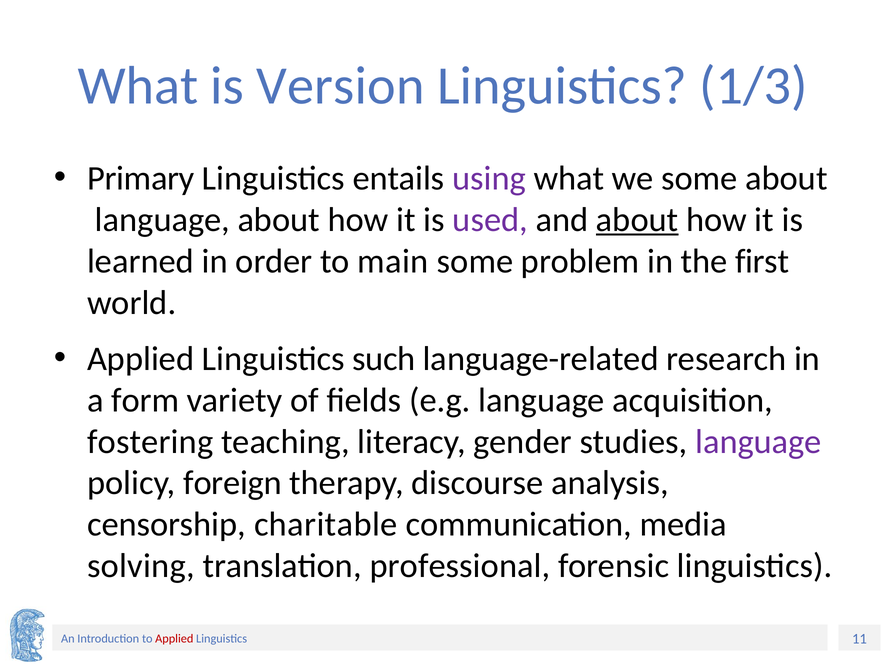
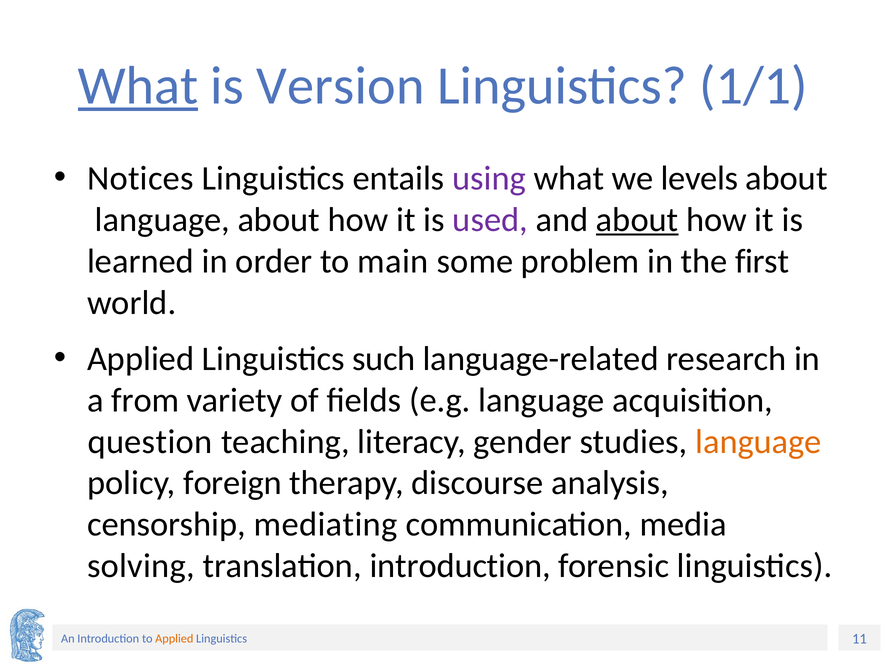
What underline: none -> present (138, 86)
1/3: 1/3 -> 1/1 (754, 86)
Primary: Primary -> Notices (141, 179)
we some: some -> levels (700, 179)
form: form -> from (145, 400)
fostering: fostering -> question (150, 442)
language colour: purple -> orange (758, 442)
charitable: charitable -> mediating (326, 525)
translation professional: professional -> introduction (460, 566)
Applied colour: red -> orange (174, 639)
